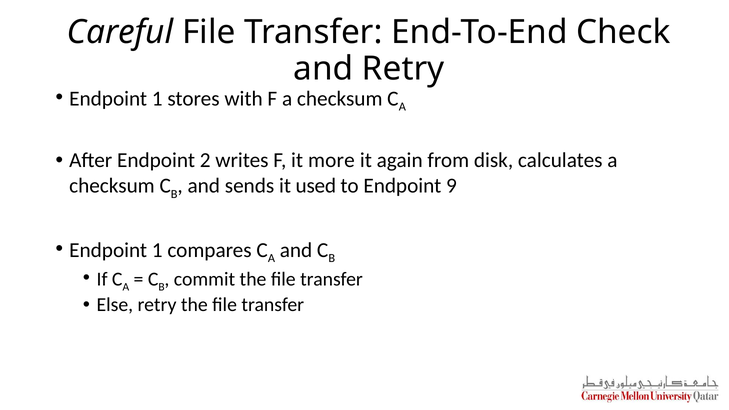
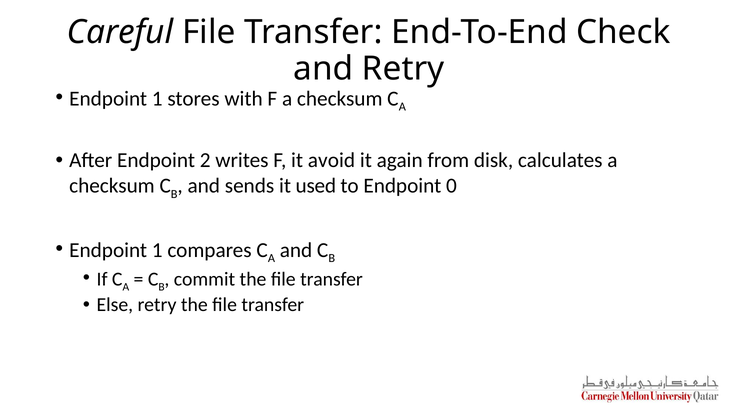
more: more -> avoid (331, 160)
9: 9 -> 0 (451, 186)
